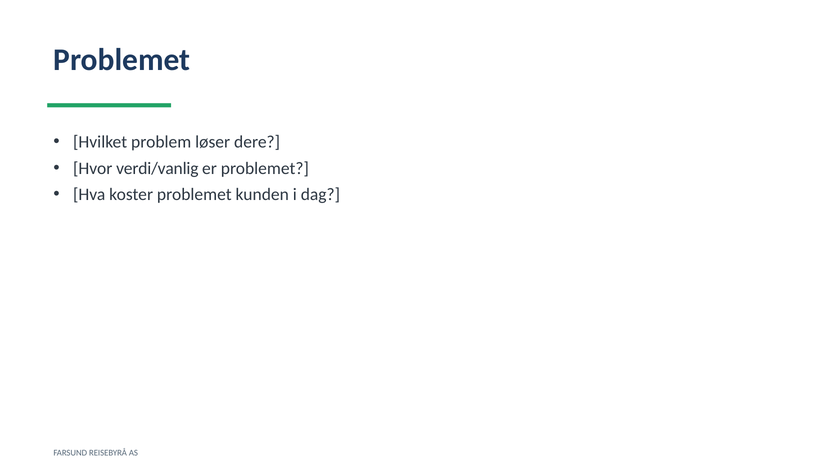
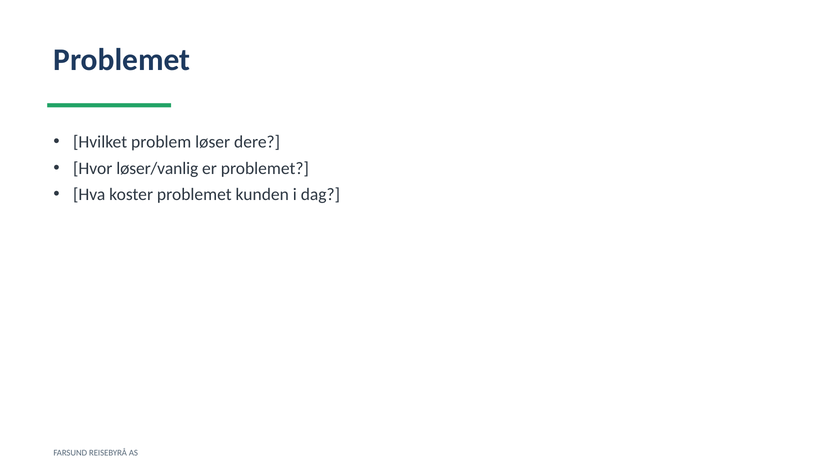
verdi/vanlig: verdi/vanlig -> løser/vanlig (157, 168)
